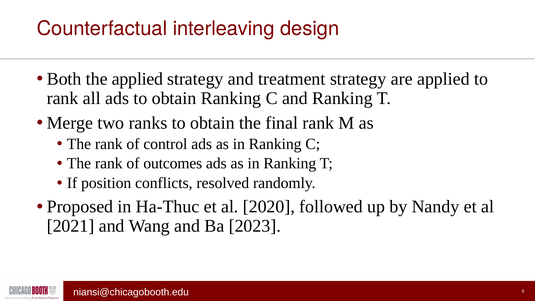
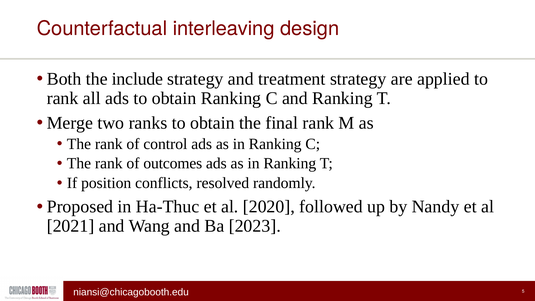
the applied: applied -> include (137, 79)
